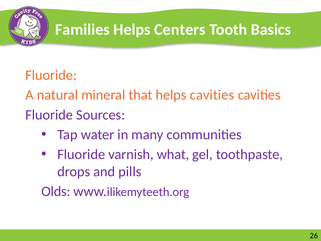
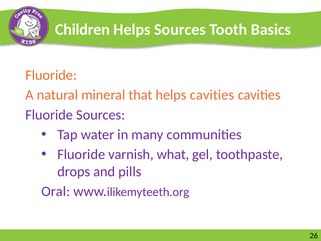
Families: Families -> Children (83, 30)
Helps Centers: Centers -> Sources (180, 30)
Olds: Olds -> Oral (56, 191)
